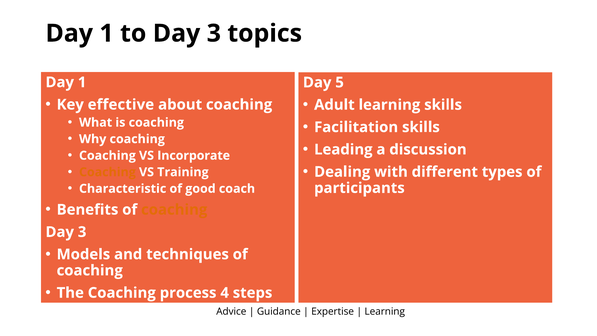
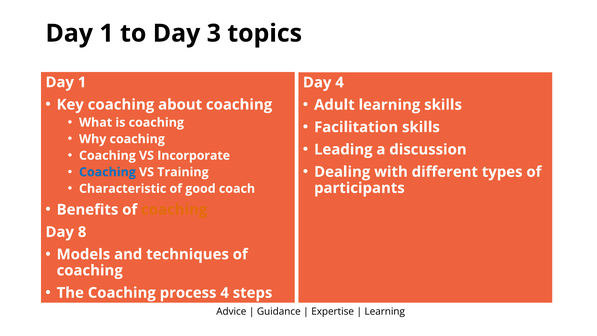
Day 5: 5 -> 4 (340, 82)
Key effective: effective -> coaching (121, 105)
Coaching colour: orange -> blue (107, 172)
3: 3 -> 8 (82, 232)
